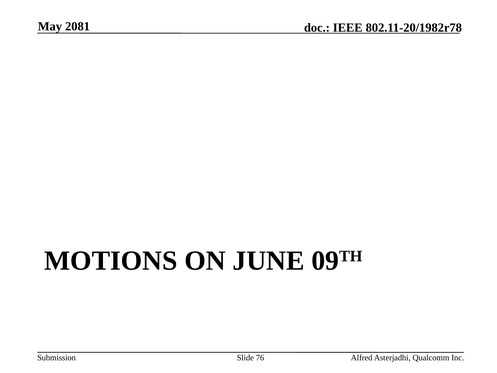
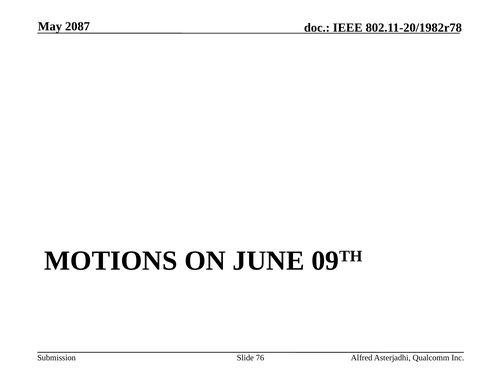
2081: 2081 -> 2087 (78, 26)
